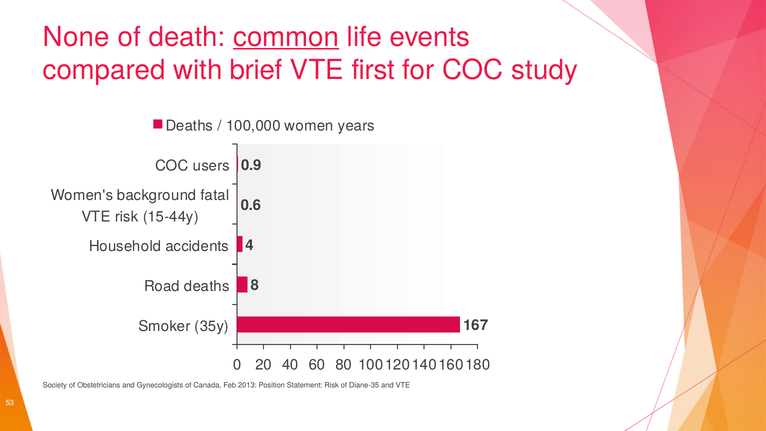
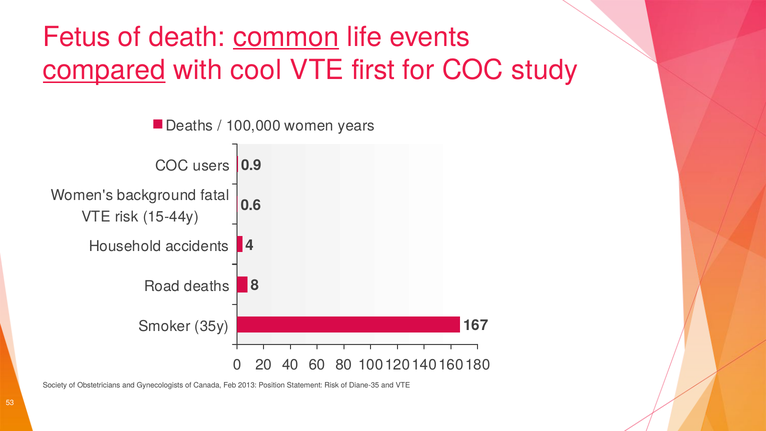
None: None -> Fetus (77, 37)
compared underline: none -> present (104, 70)
brief: brief -> cool (256, 70)
